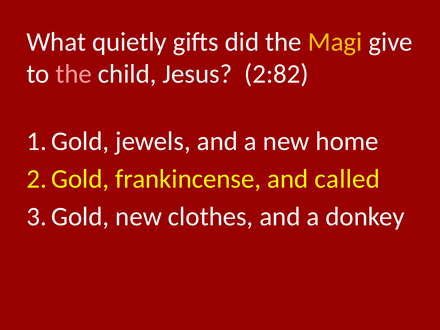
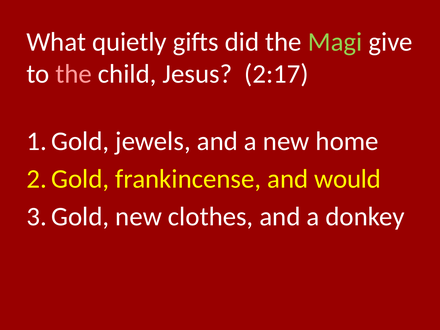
Magi colour: yellow -> light green (335, 42)
2:82: 2:82 -> 2:17 (276, 74)
called: called -> would (348, 179)
